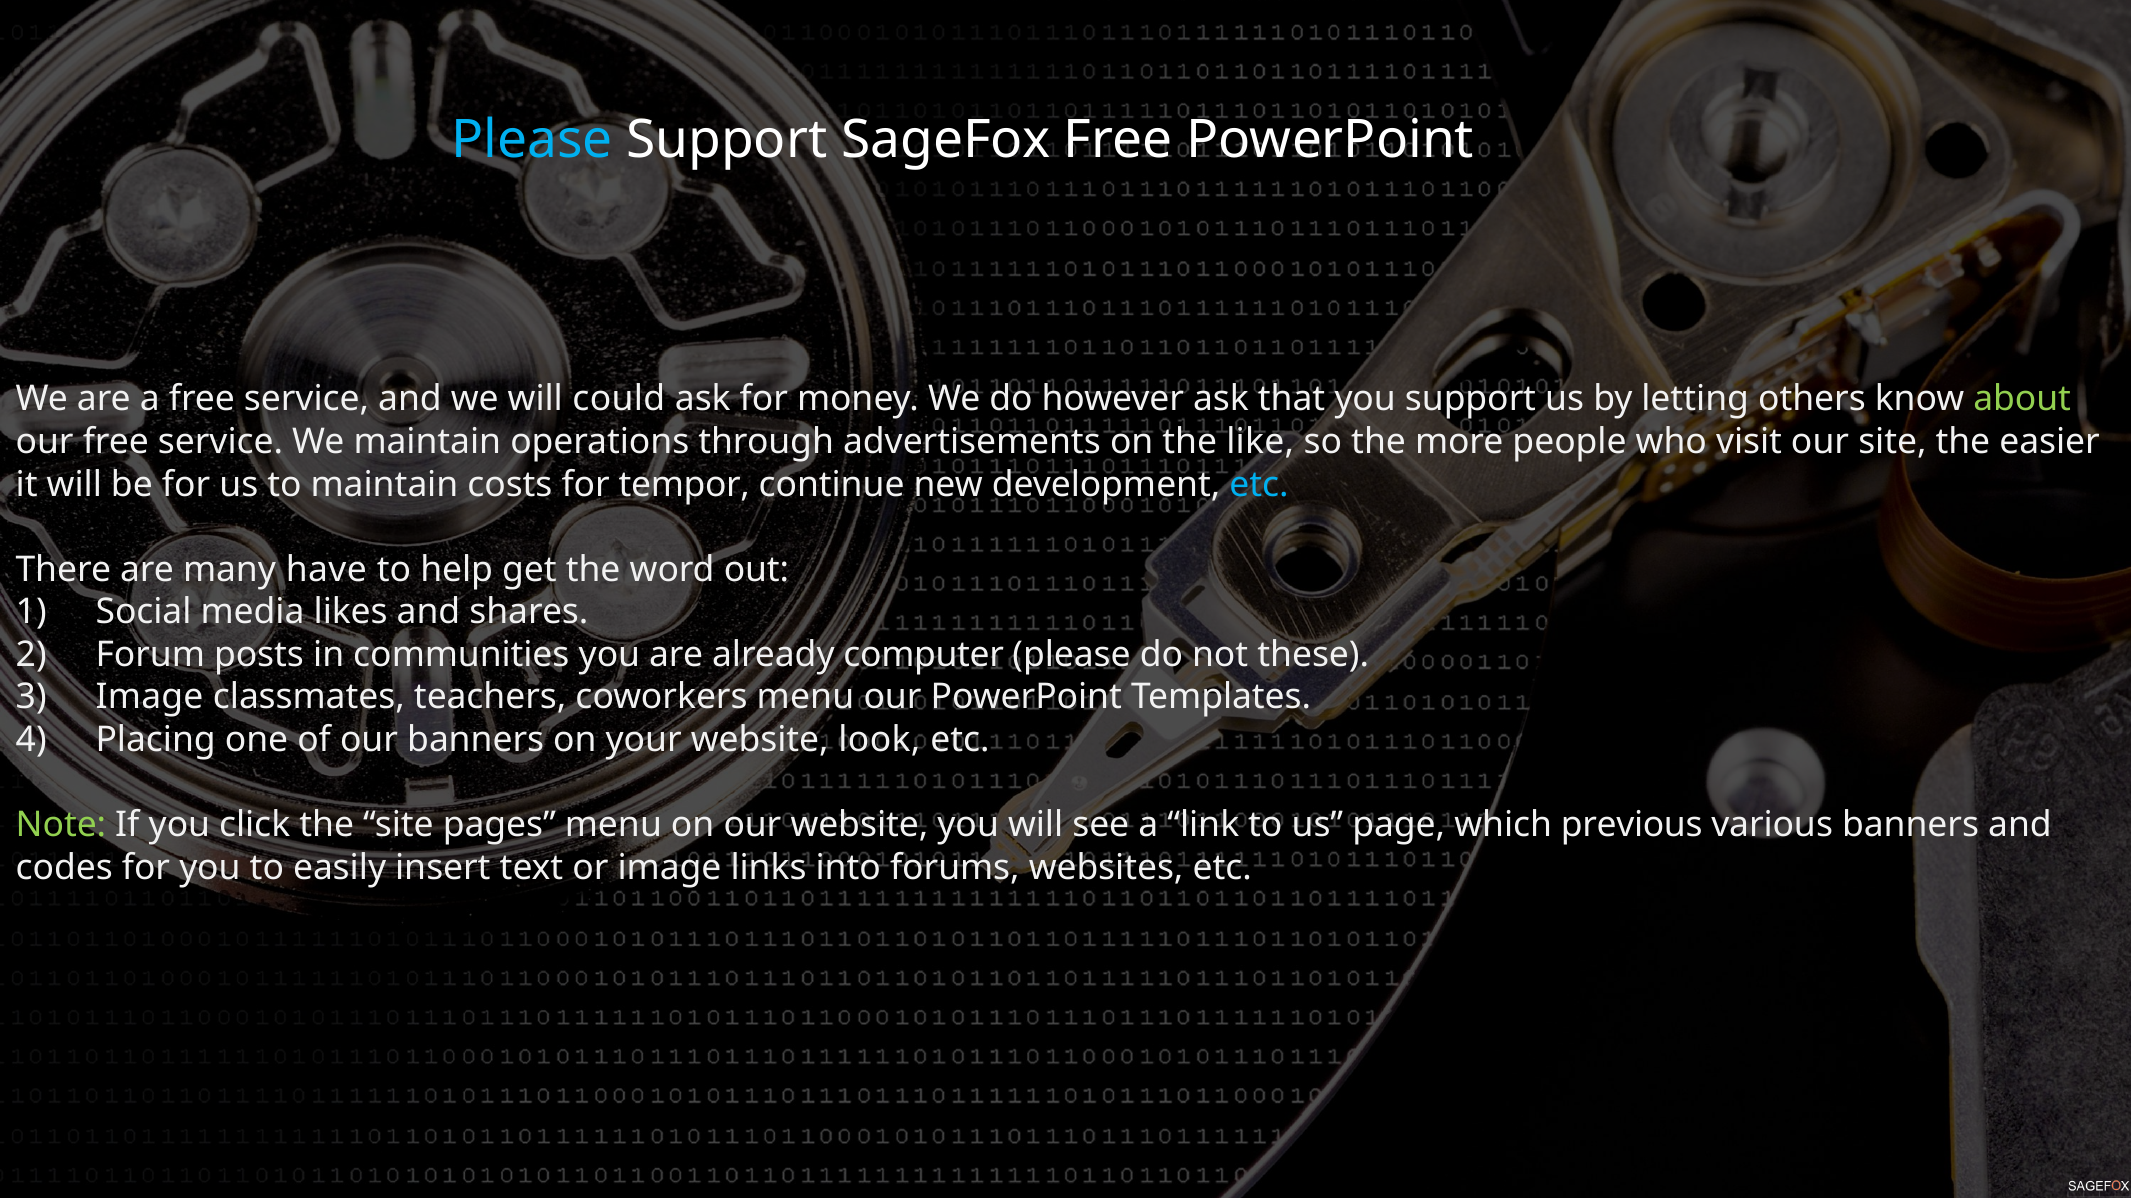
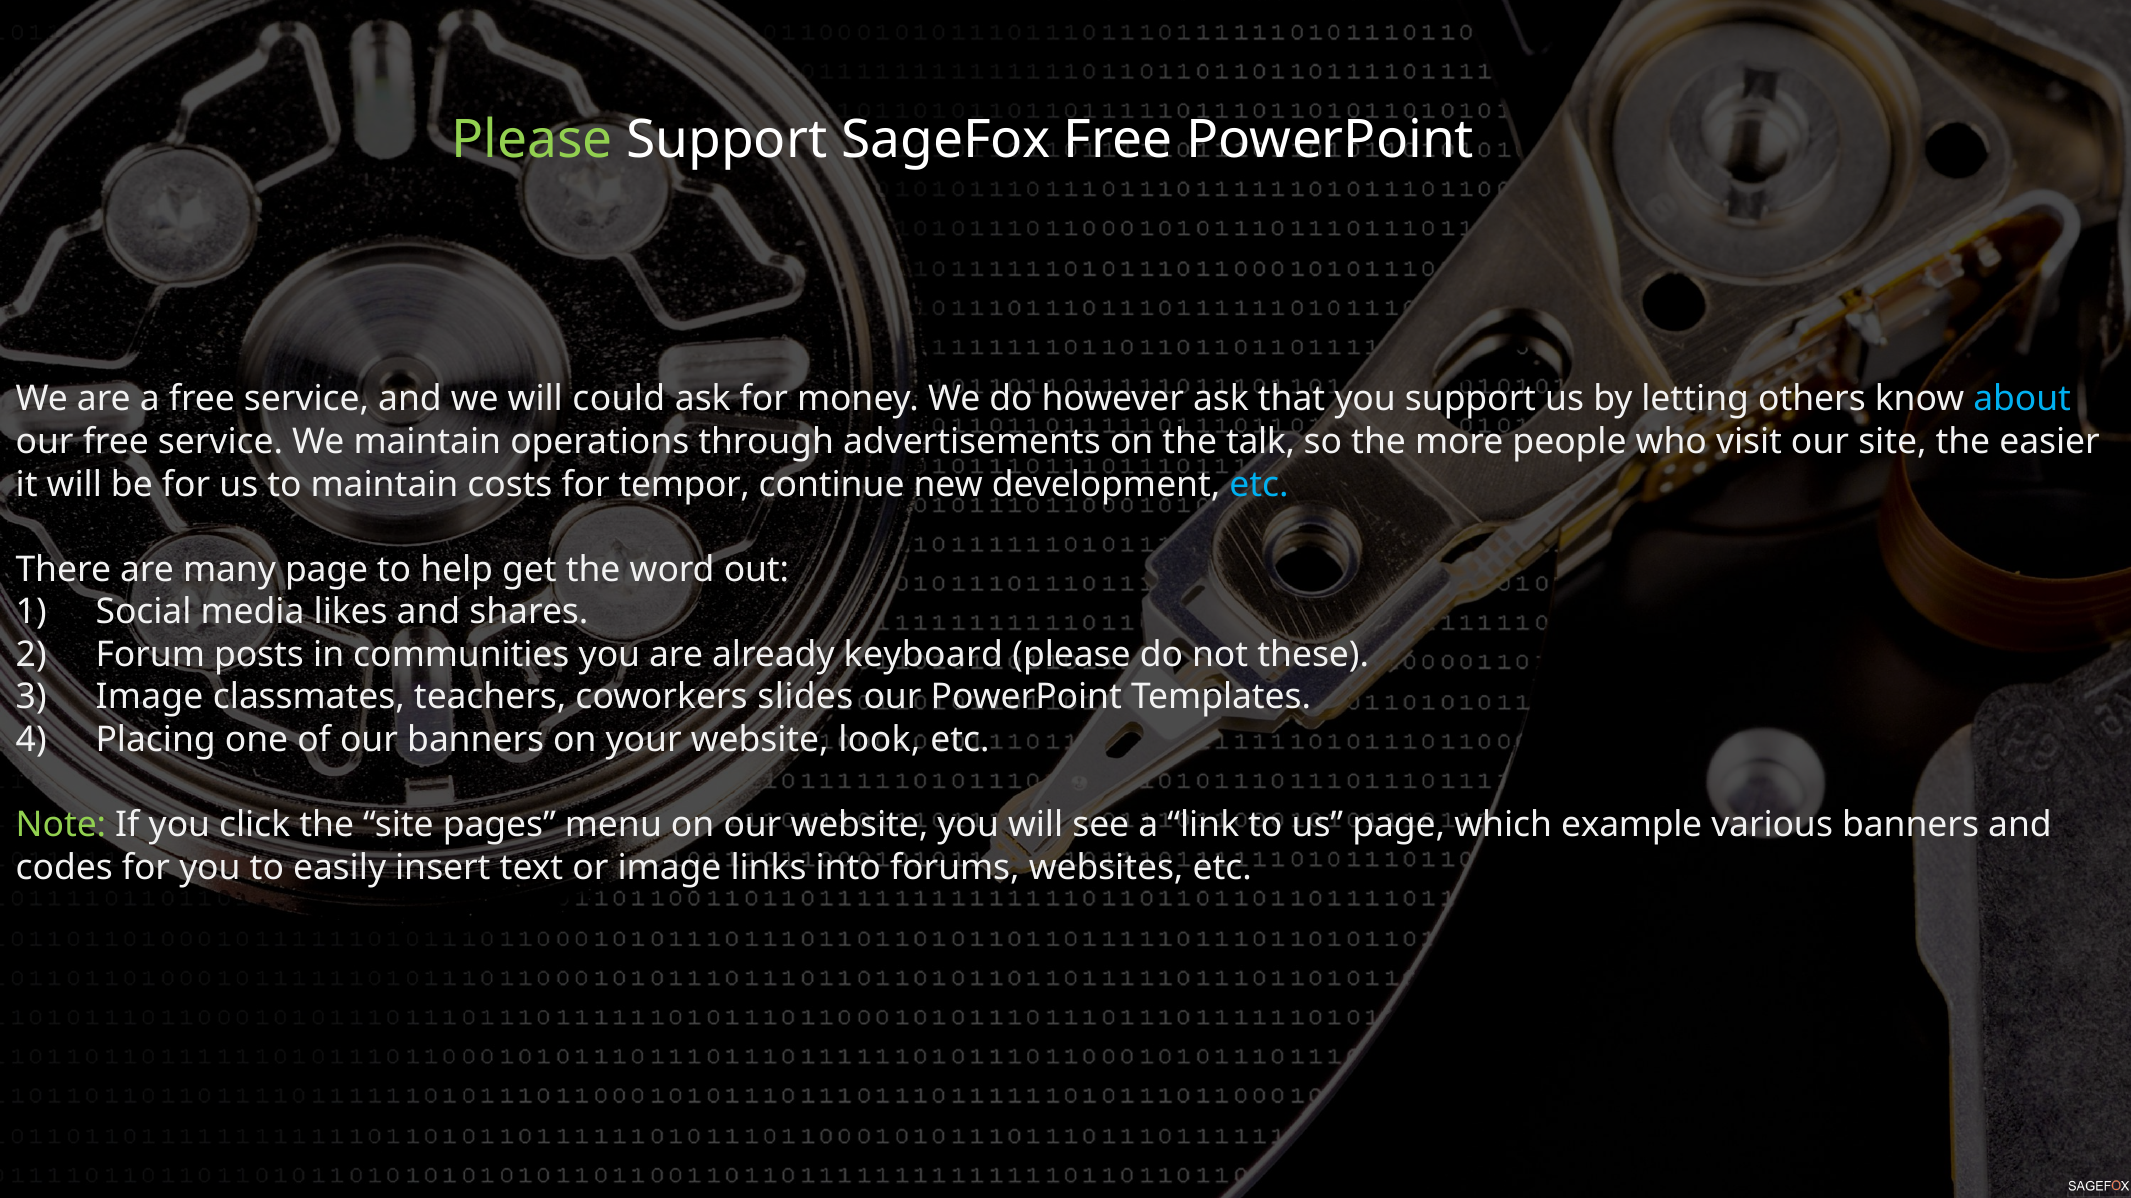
Please colour: light blue -> light green (532, 140)
about colour: light green -> light blue (2022, 399)
like: like -> talk (1261, 442)
many have: have -> page (327, 570)
computer: computer -> keyboard (923, 655)
coworkers menu: menu -> slides (805, 698)
previous: previous -> example (1632, 825)
